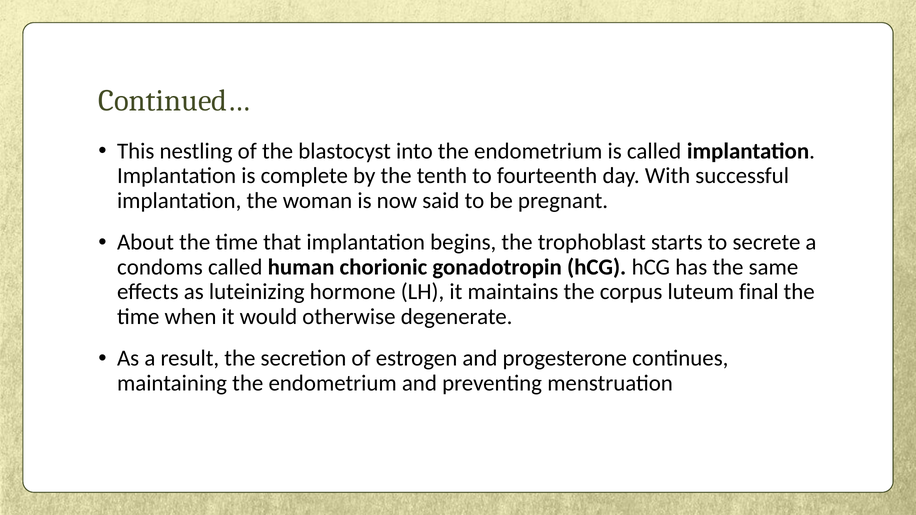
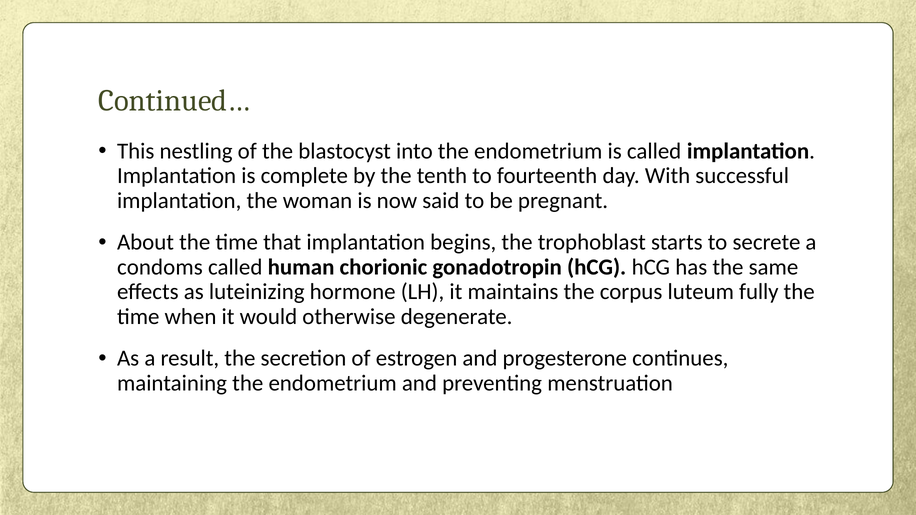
final: final -> fully (759, 292)
